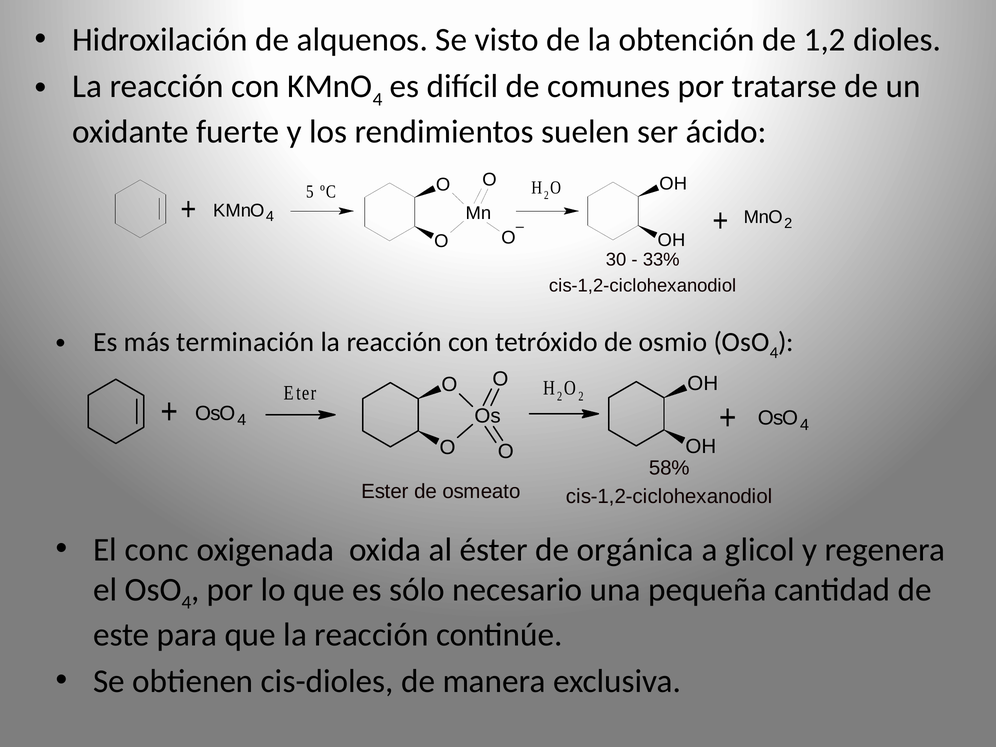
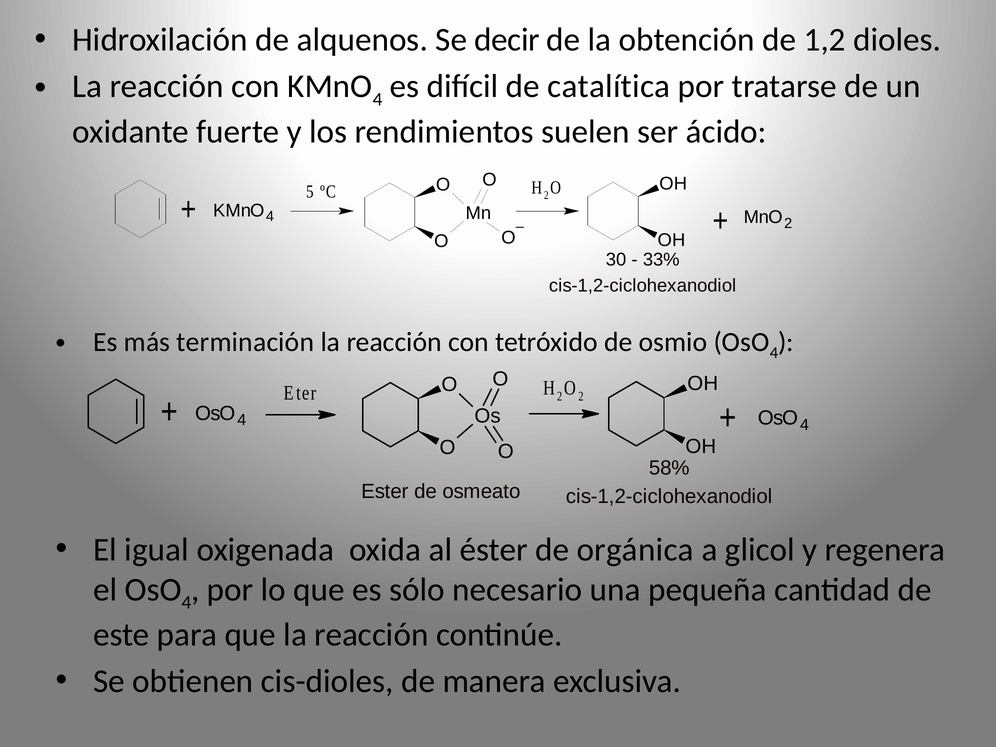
visto: visto -> decir (507, 40)
comunes: comunes -> catalítica (609, 86)
conc: conc -> igual (157, 550)
